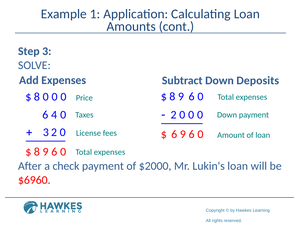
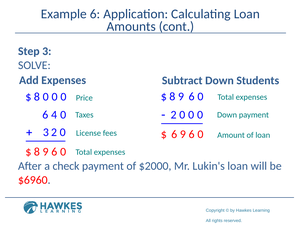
Example 1: 1 -> 6 (95, 14)
Deposits: Deposits -> Students (258, 81)
